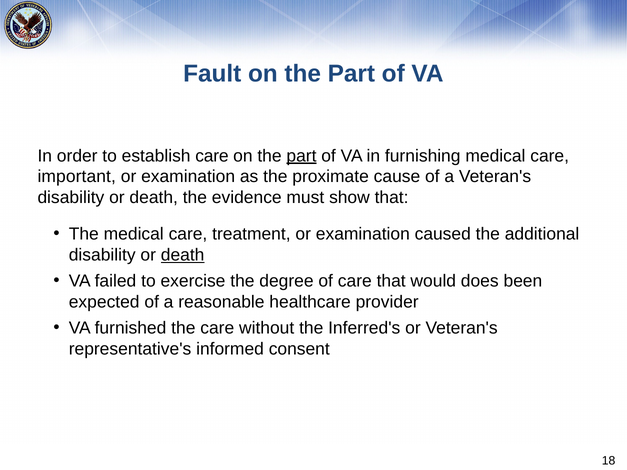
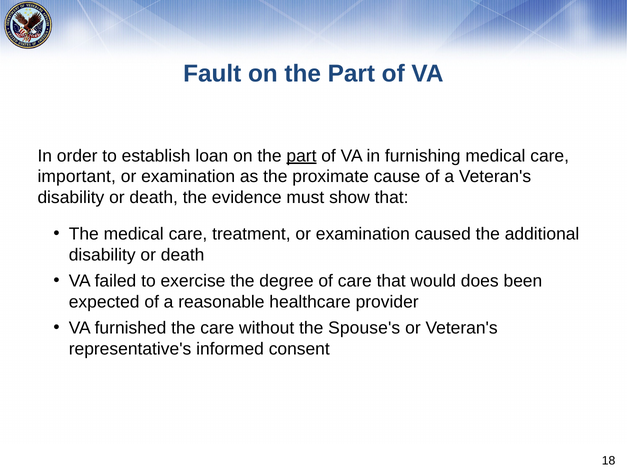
establish care: care -> loan (212, 156)
death underline: present -> none (183, 255)
Inferred's: Inferred's -> Spouse's (364, 328)
